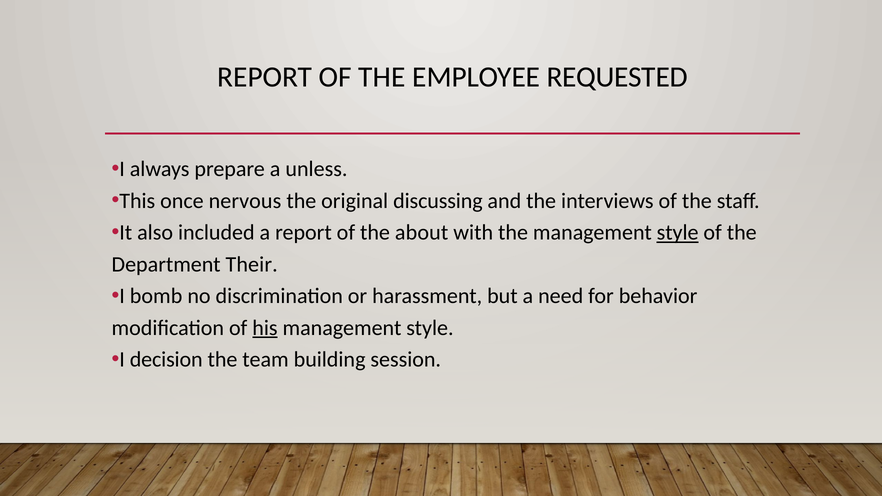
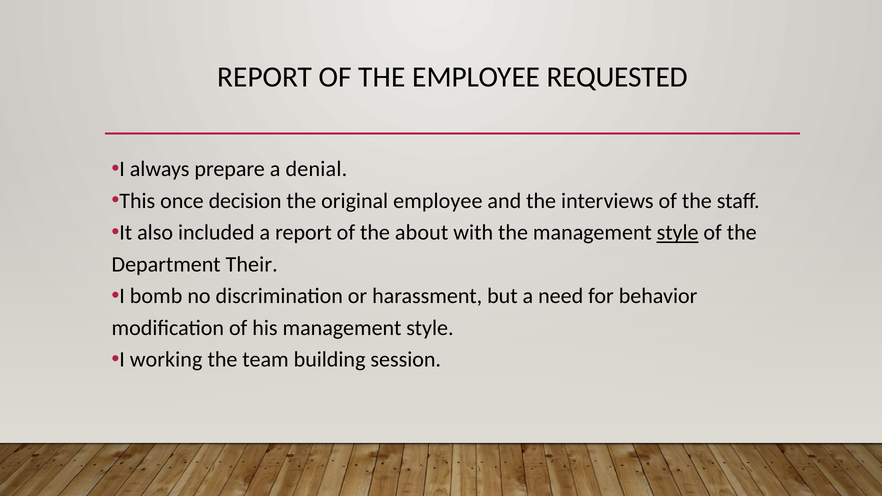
unless: unless -> denial (316, 169)
nervous: nervous -> decision (245, 201)
original discussing: discussing -> employee (438, 201)
his underline: present -> none (265, 328)
decision: decision -> working (166, 360)
